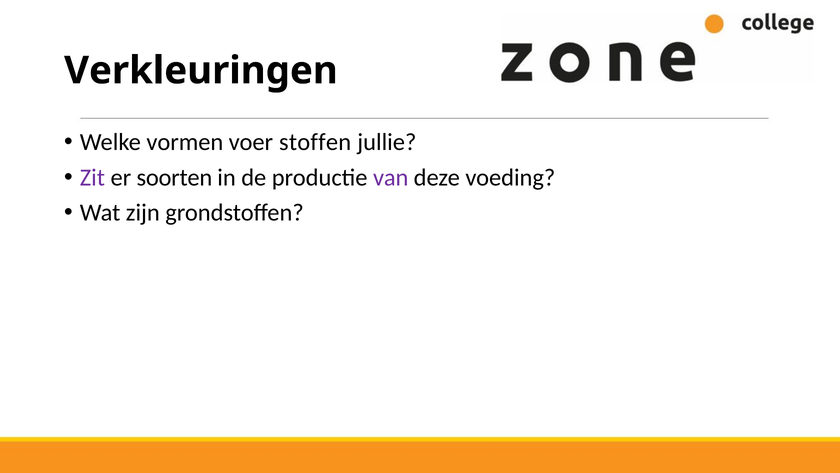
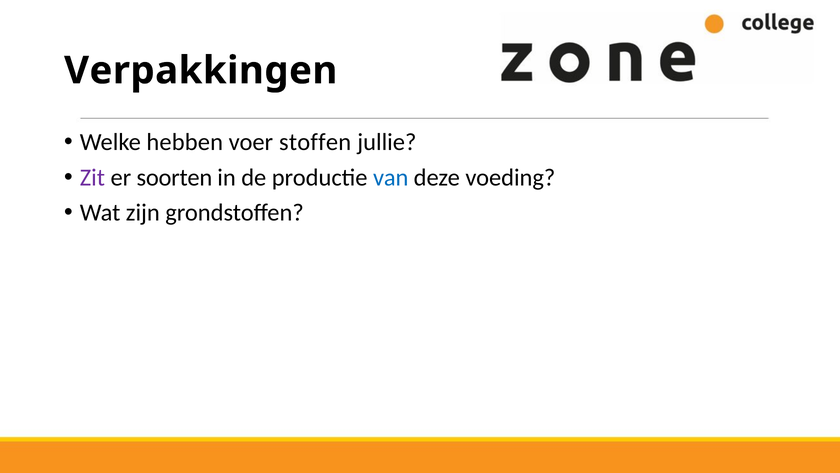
Verkleuringen: Verkleuringen -> Verpakkingen (201, 71)
vormen: vormen -> hebben (185, 142)
van colour: purple -> blue (391, 177)
